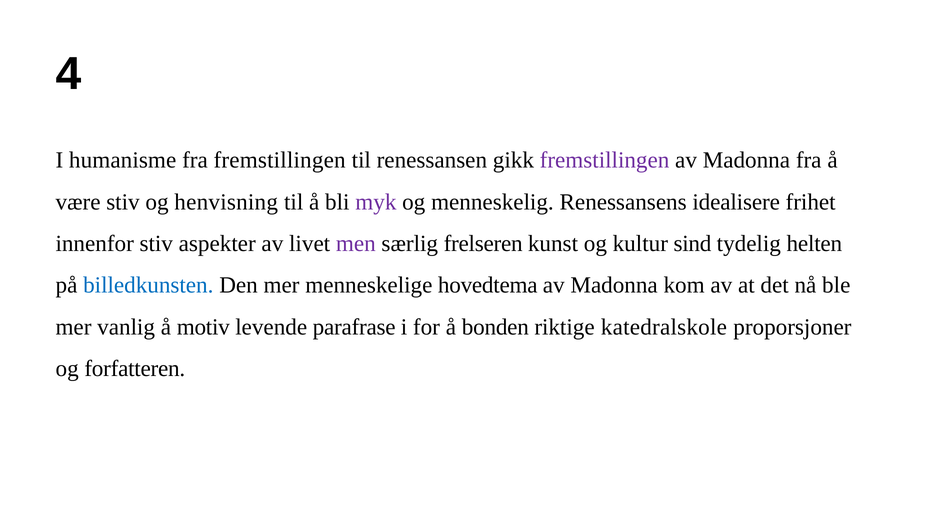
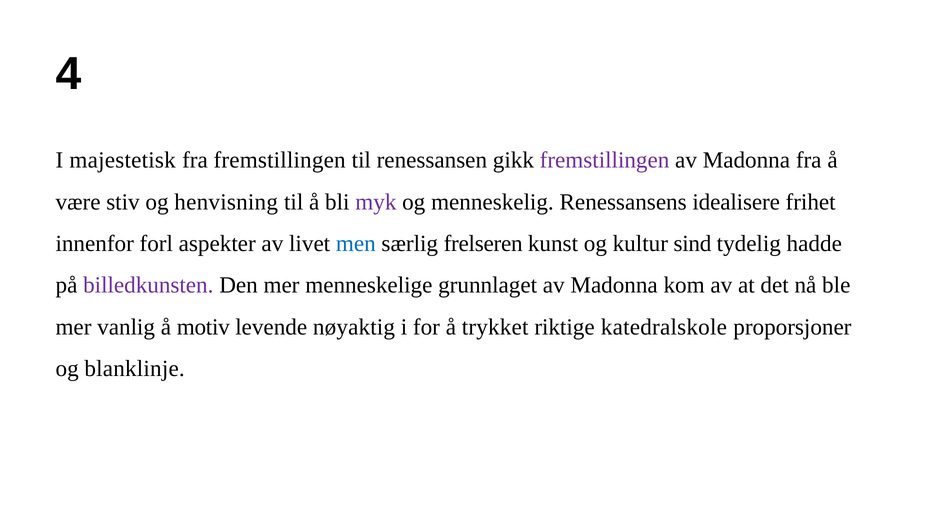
humanisme: humanisme -> majestetisk (123, 160)
innenfor stiv: stiv -> forl (156, 244)
men colour: purple -> blue (356, 244)
helten: helten -> hadde (814, 244)
billedkunsten colour: blue -> purple (148, 285)
hovedtema: hovedtema -> grunnlaget (488, 285)
parafrase: parafrase -> nøyaktig (354, 327)
bonden: bonden -> trykket (495, 327)
forfatteren: forfatteren -> blanklinje (135, 369)
